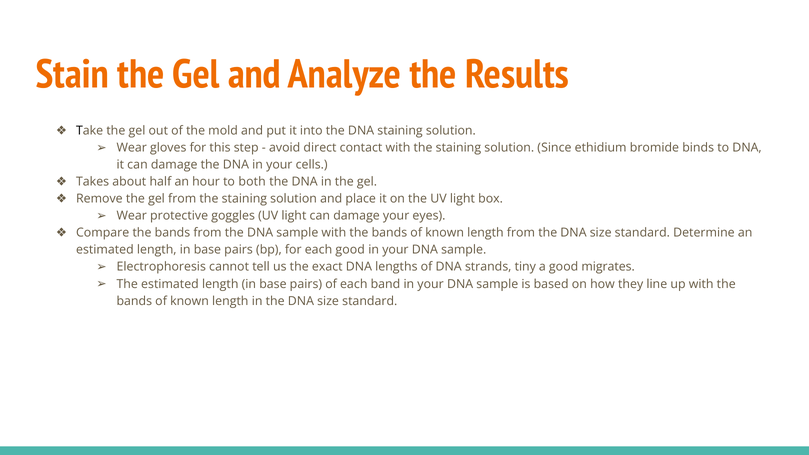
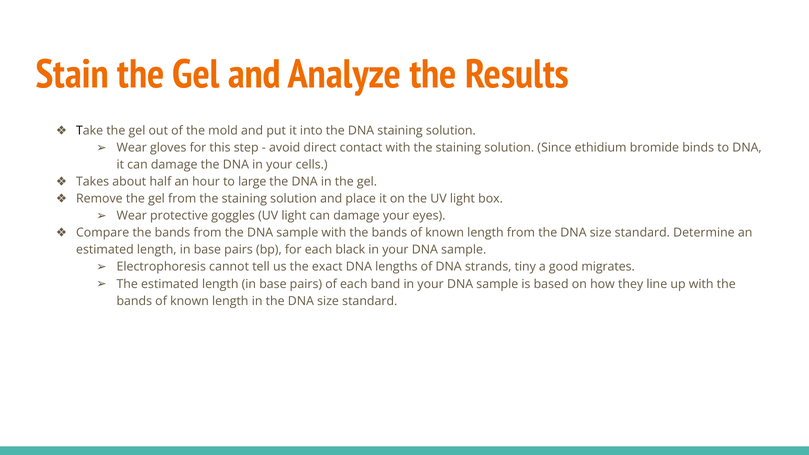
both: both -> large (252, 182)
each good: good -> black (350, 250)
